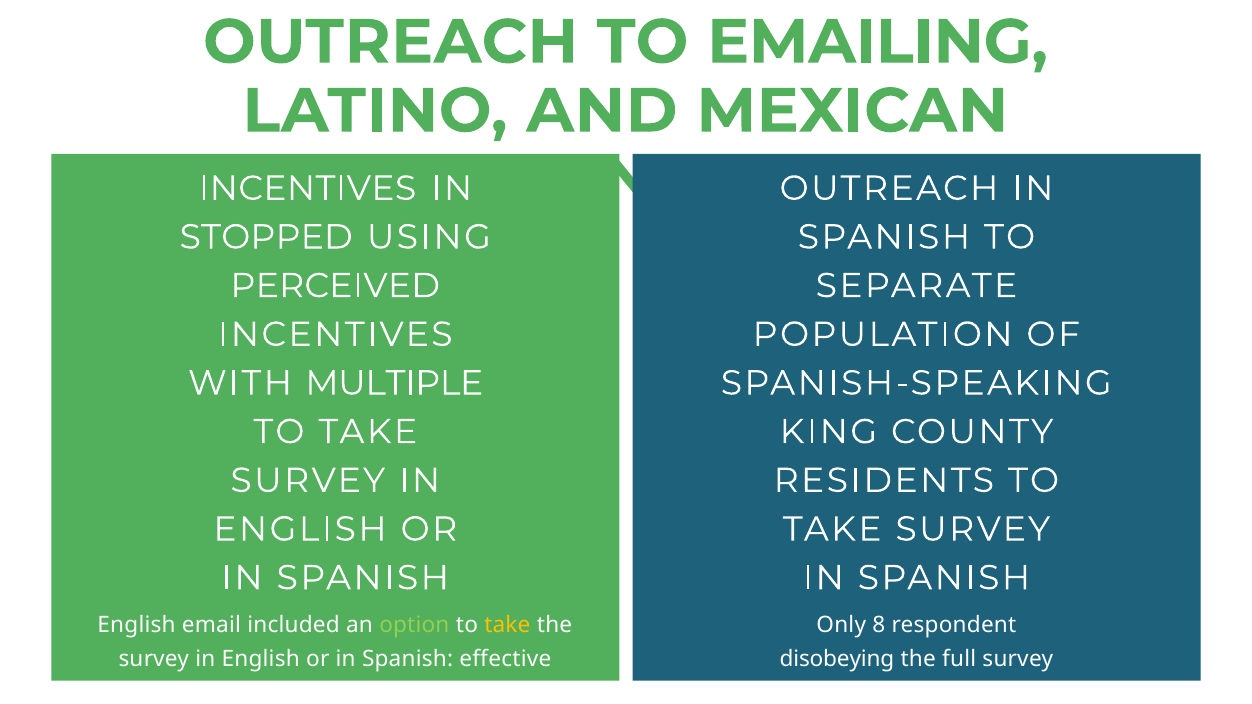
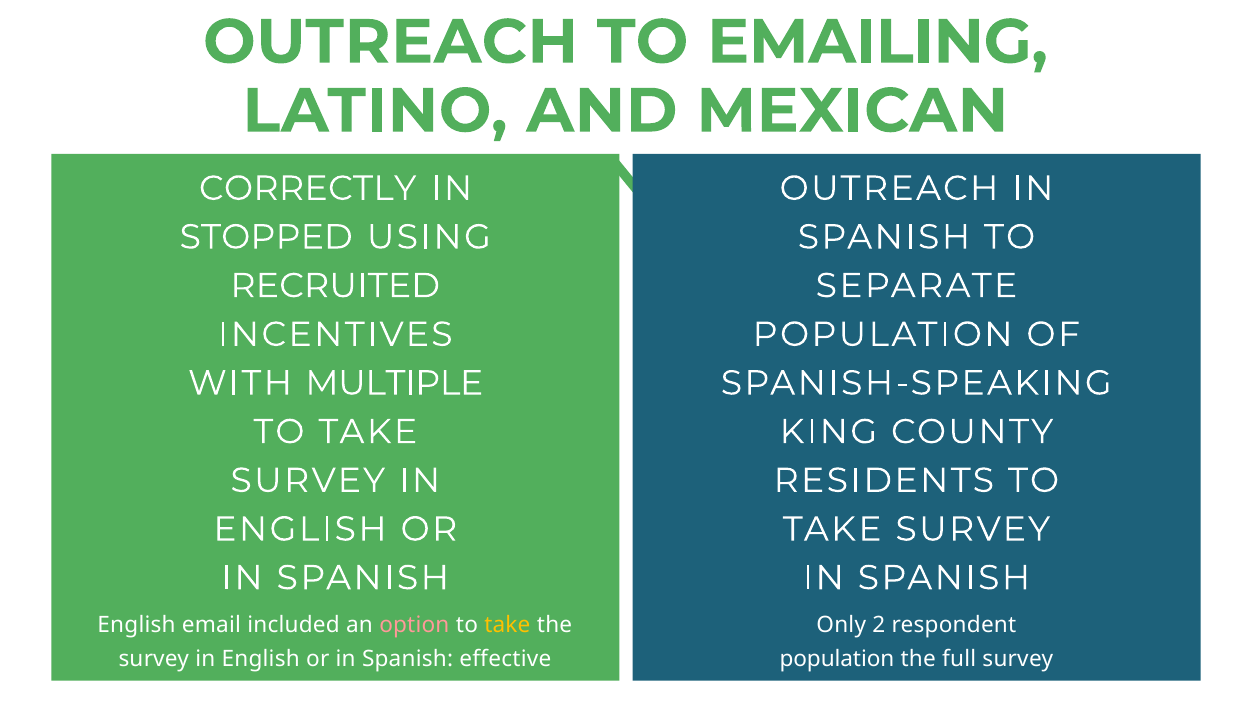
INCENTIVES: INCENTIVES -> CORRECTLY (308, 188)
PERCEIVED: PERCEIVED -> RECRUITED (335, 286)
option colour: light green -> pink (414, 625)
8: 8 -> 2 (879, 625)
disobeying: disobeying -> population (837, 659)
